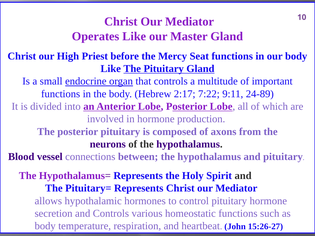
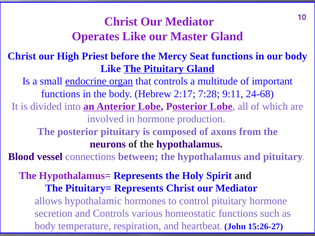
7:22: 7:22 -> 7:28 (209, 94)
24-89: 24-89 -> 24-68 (260, 94)
